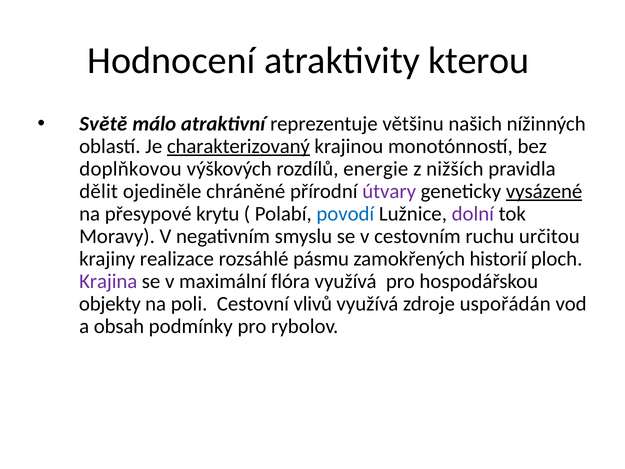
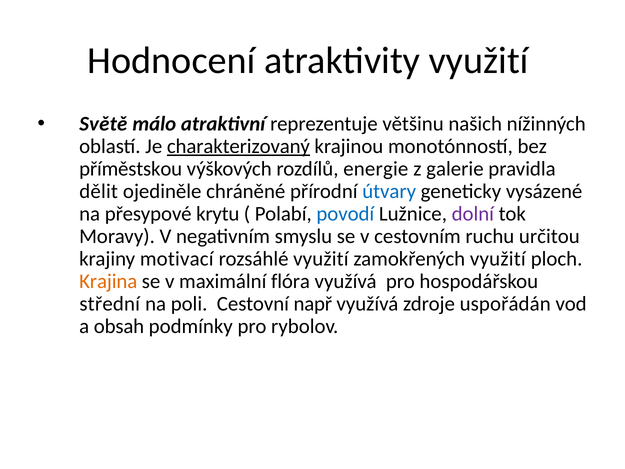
atraktivity kterou: kterou -> využití (479, 61)
doplňkovou: doplňkovou -> příměstskou (131, 169)
nižších: nižších -> galerie (455, 169)
útvary colour: purple -> blue (389, 191)
vysázené underline: present -> none (544, 191)
realizace: realizace -> motivací (177, 259)
rozsáhlé pásmu: pásmu -> využití (321, 259)
zamokřených historií: historií -> využití (498, 259)
Krajina colour: purple -> orange (108, 281)
objekty: objekty -> střední (110, 304)
vlivů: vlivů -> např (313, 304)
